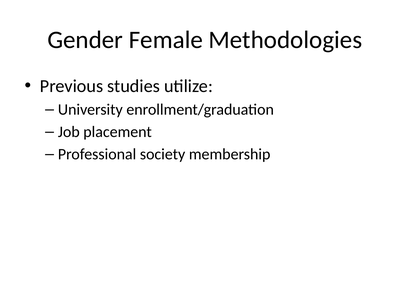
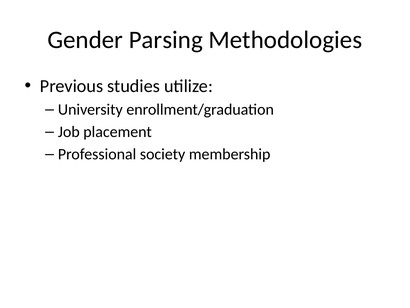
Female: Female -> Parsing (166, 40)
